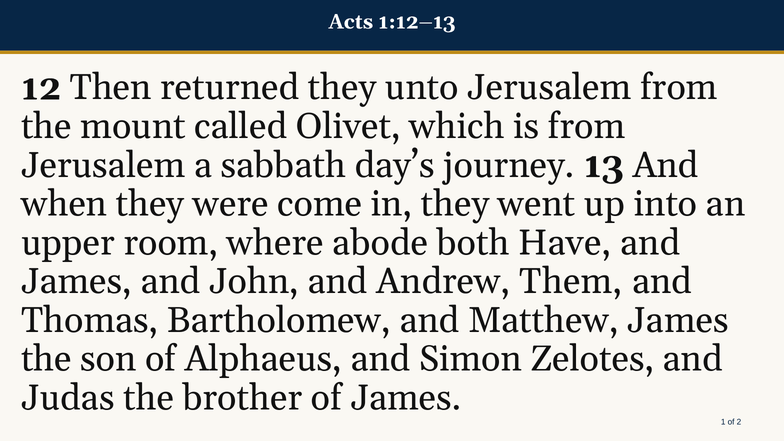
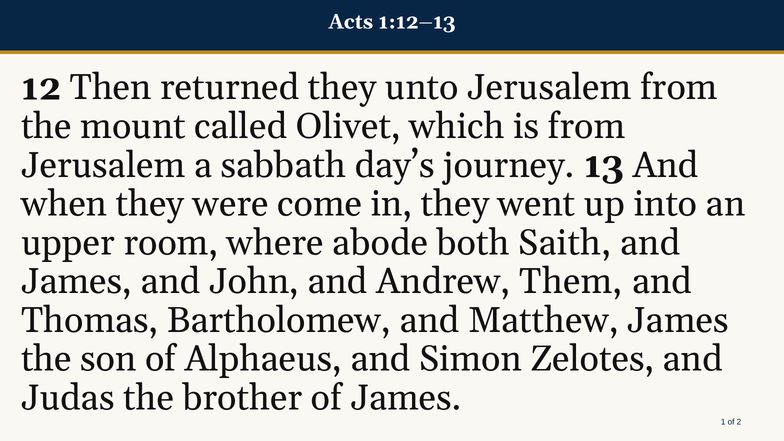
Have: Have -> Saith (565, 243)
